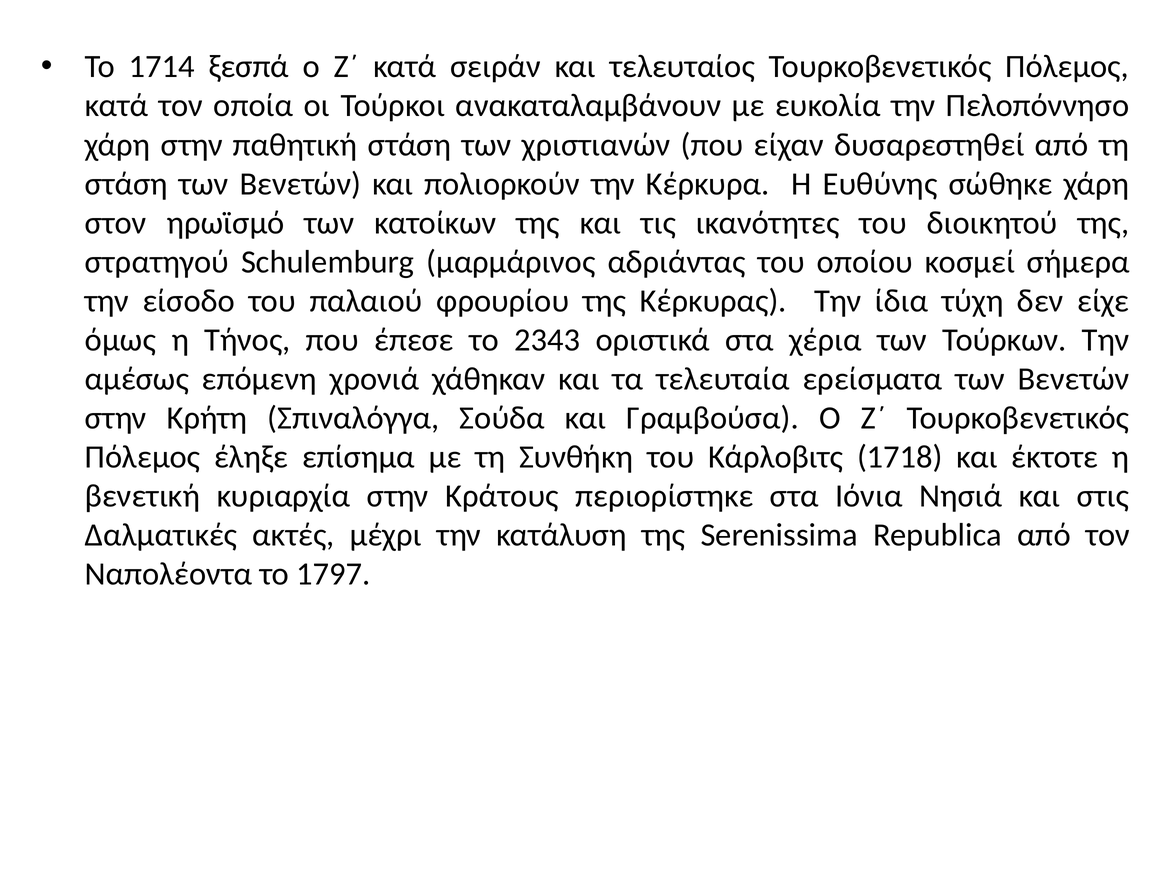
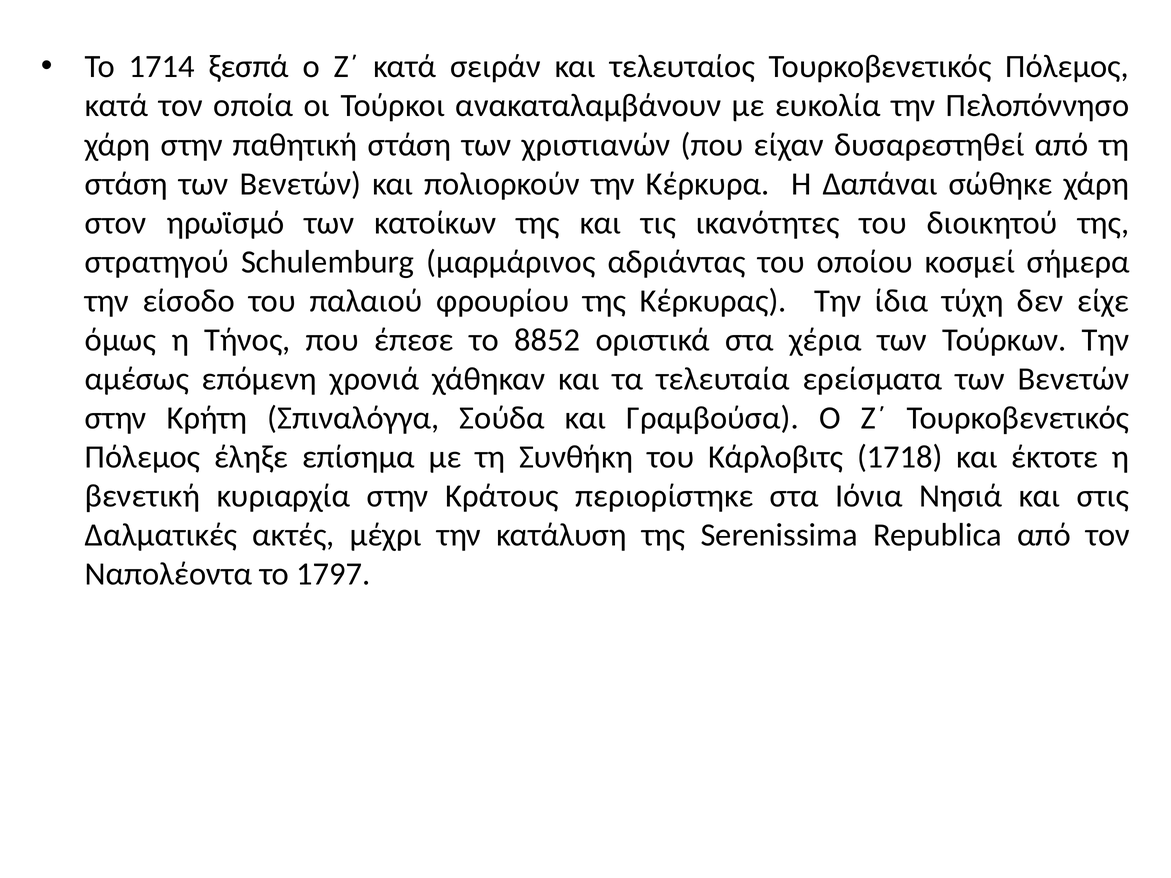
Ευθύνης: Ευθύνης -> Δαπάναι (880, 184)
2343: 2343 -> 8852 (547, 340)
